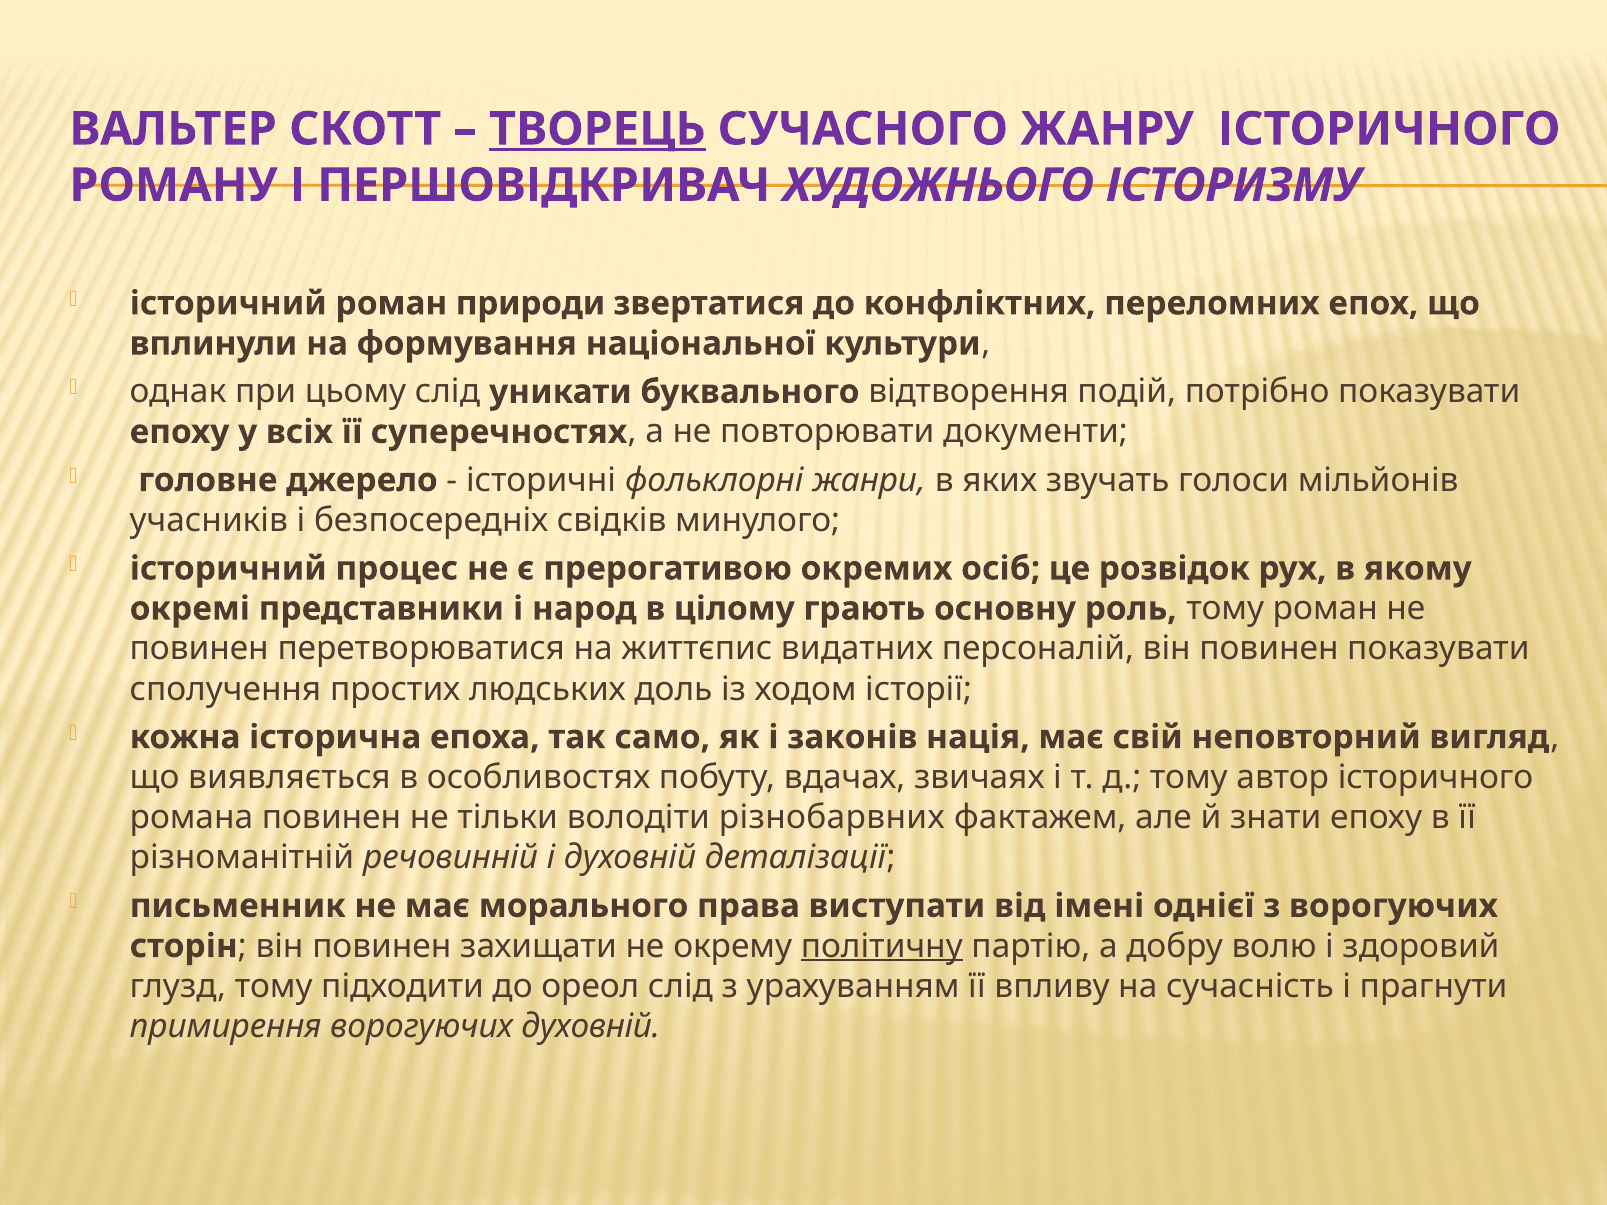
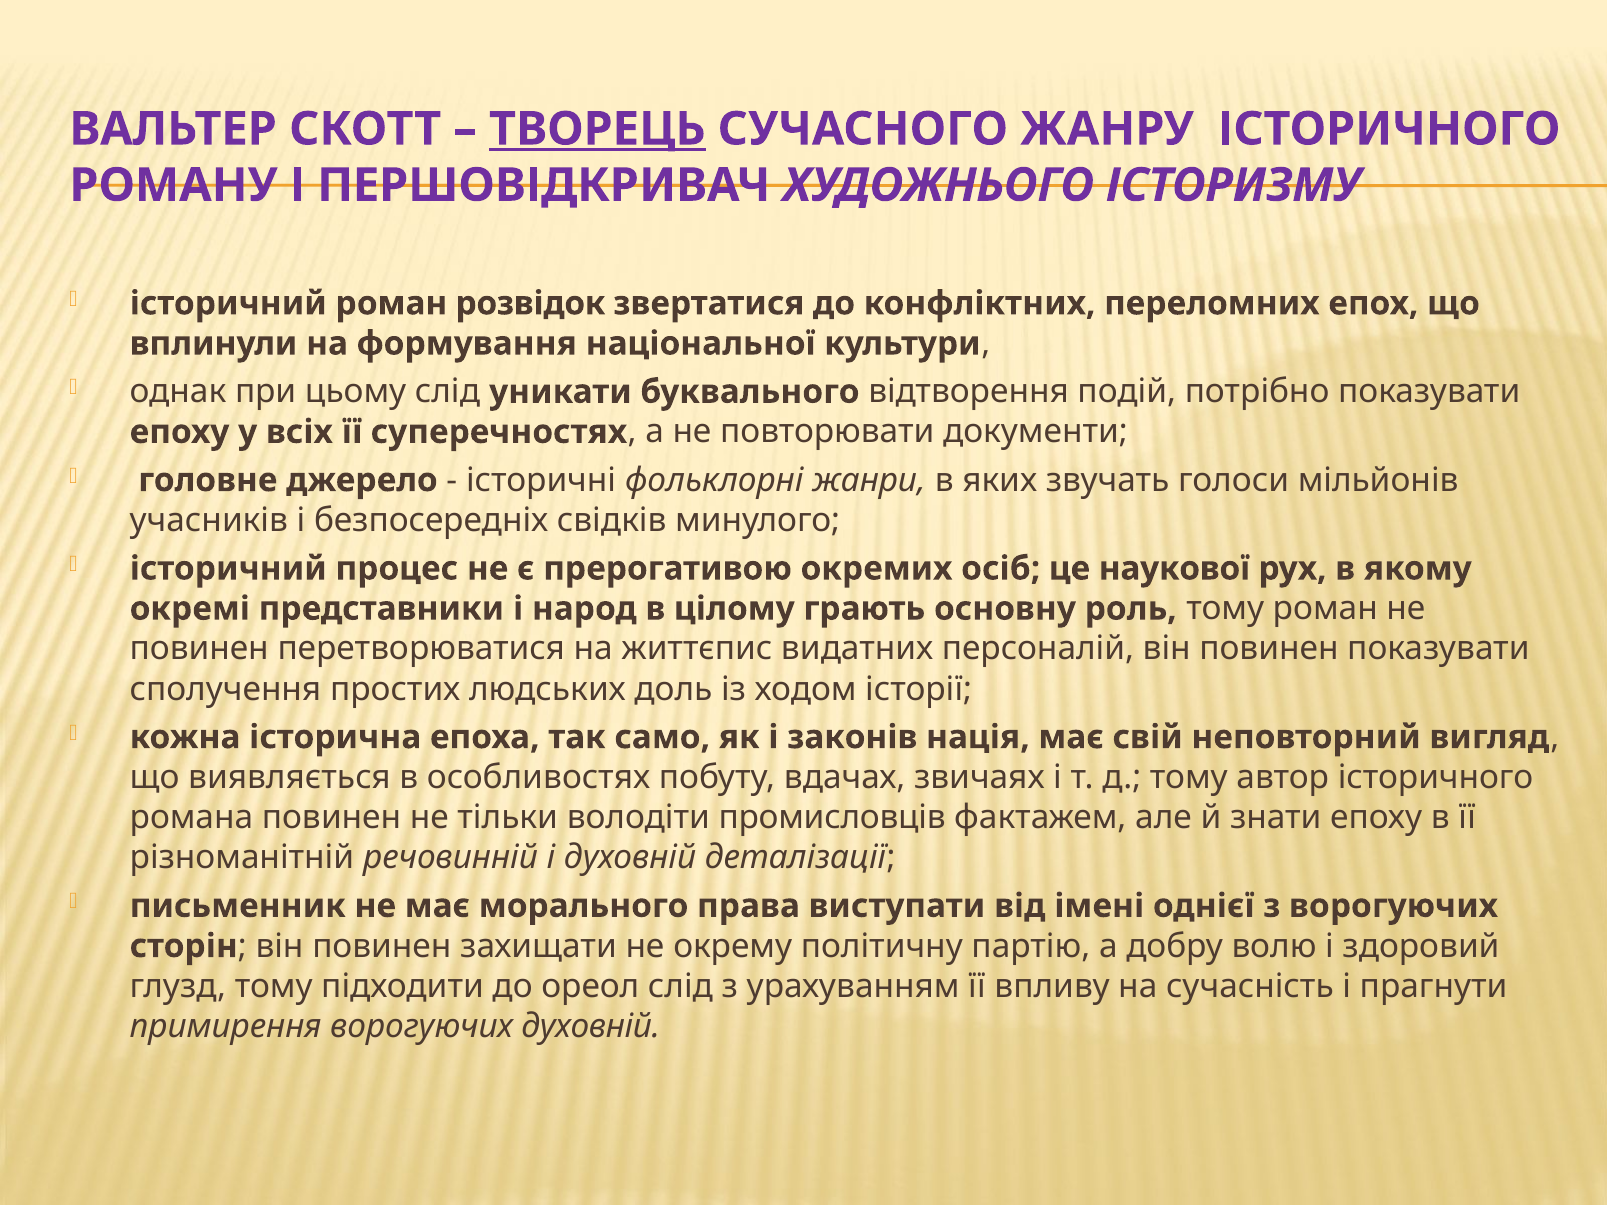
природи: природи -> розвідок (530, 303)
розвідок: розвідок -> наукової (1174, 569)
різнобарвних: різнобарвних -> промисловців (832, 818)
політичну underline: present -> none (882, 946)
